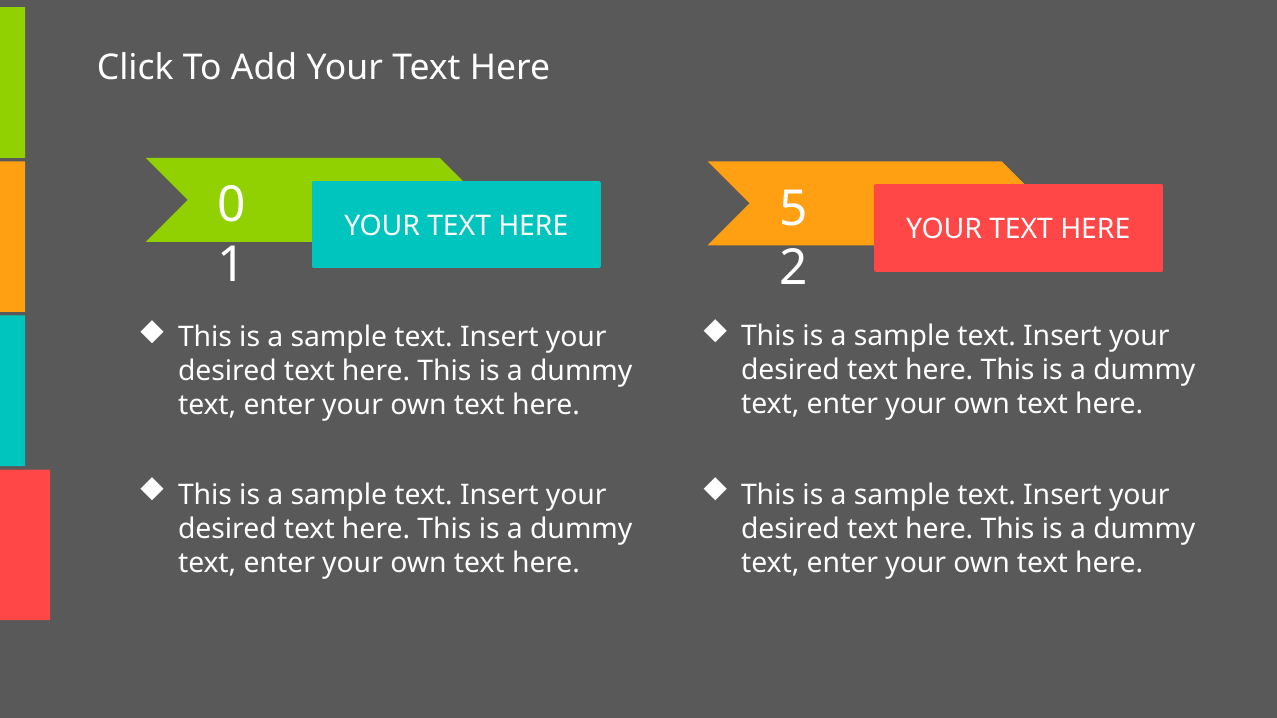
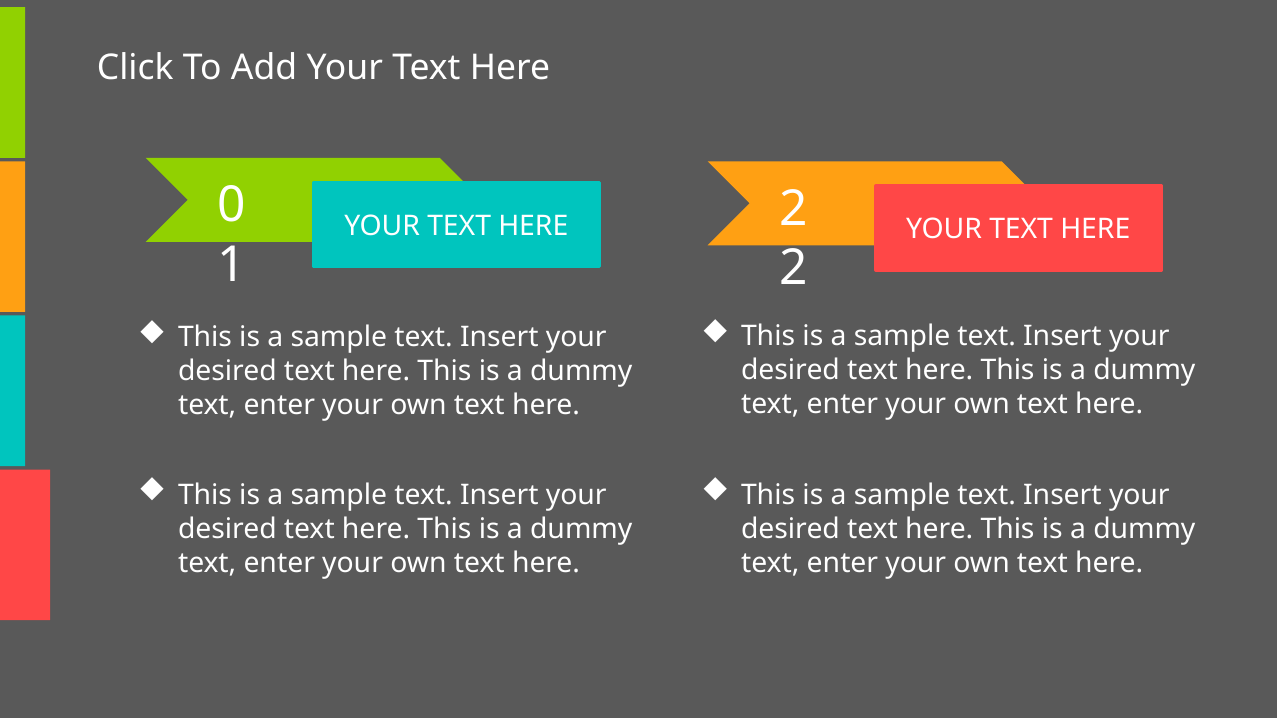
HERE 5: 5 -> 2 (794, 209)
